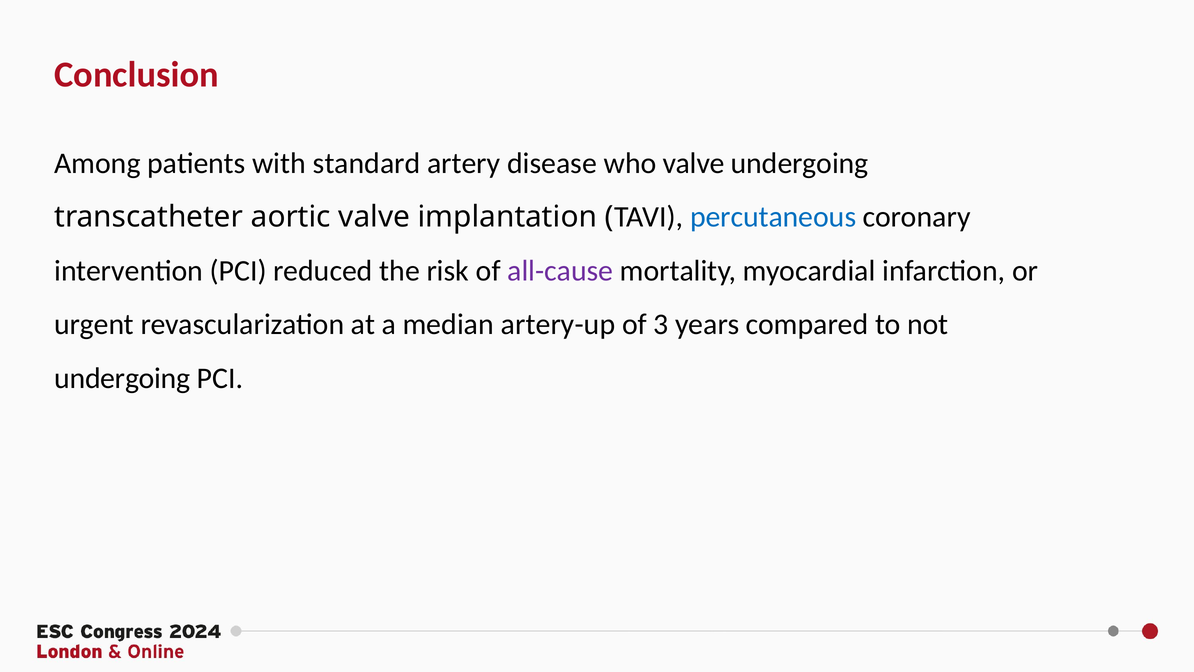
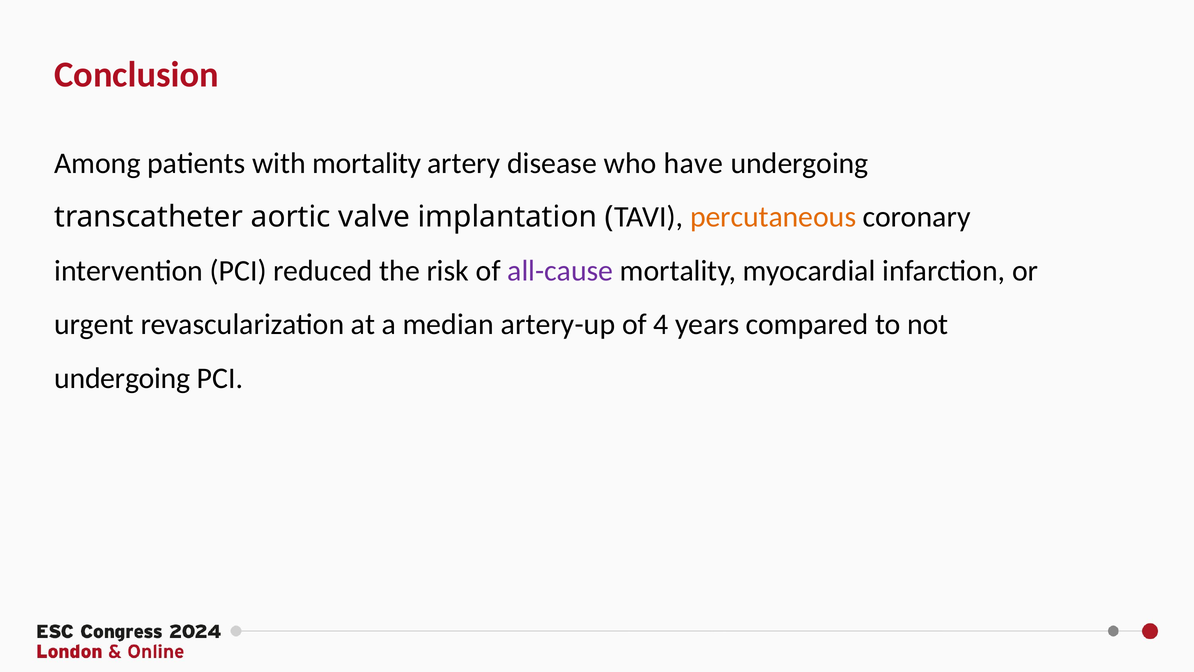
with standard: standard -> mortality (367, 163)
who valve: valve -> have (693, 163)
percutaneous colour: blue -> orange (773, 217)
3: 3 -> 4 (661, 324)
